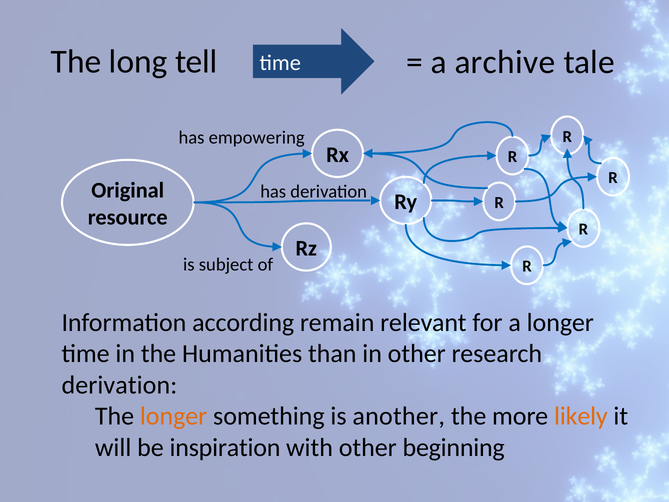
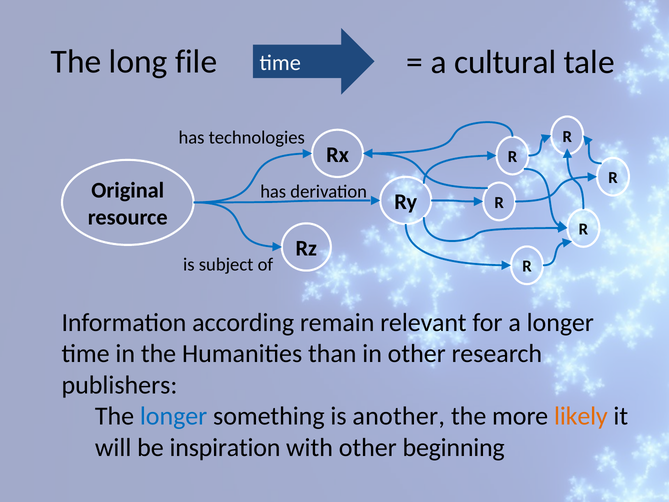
tell: tell -> file (196, 62)
archive: archive -> cultural (505, 62)
empowering: empowering -> technologies (257, 138)
derivation: derivation -> publishers (119, 385)
longer colour: orange -> blue (174, 416)
